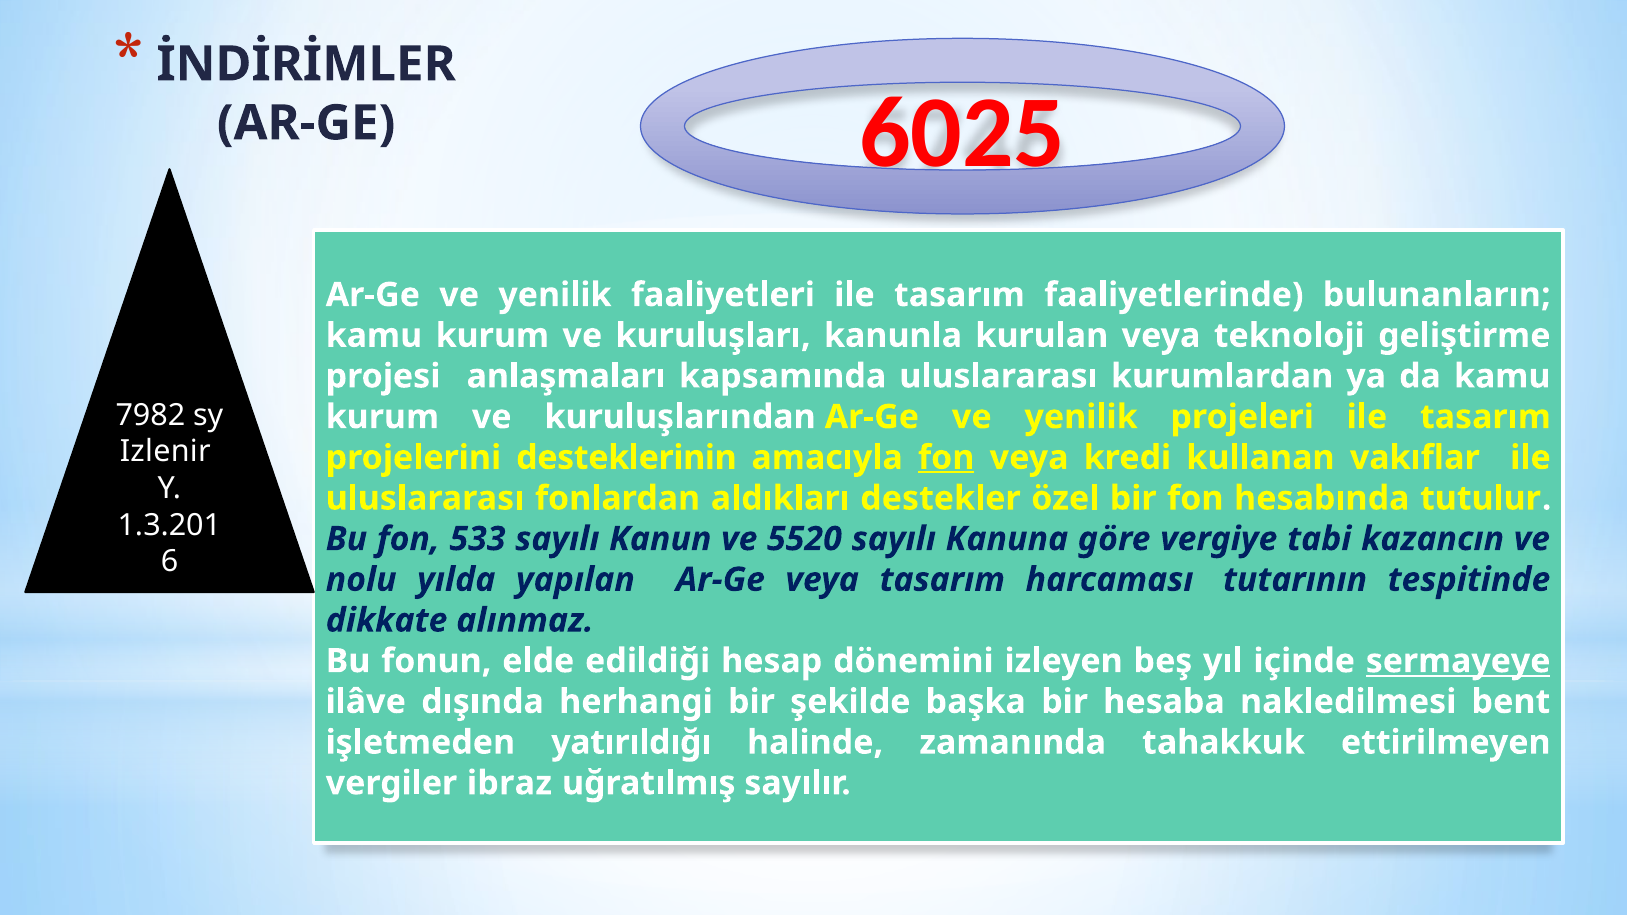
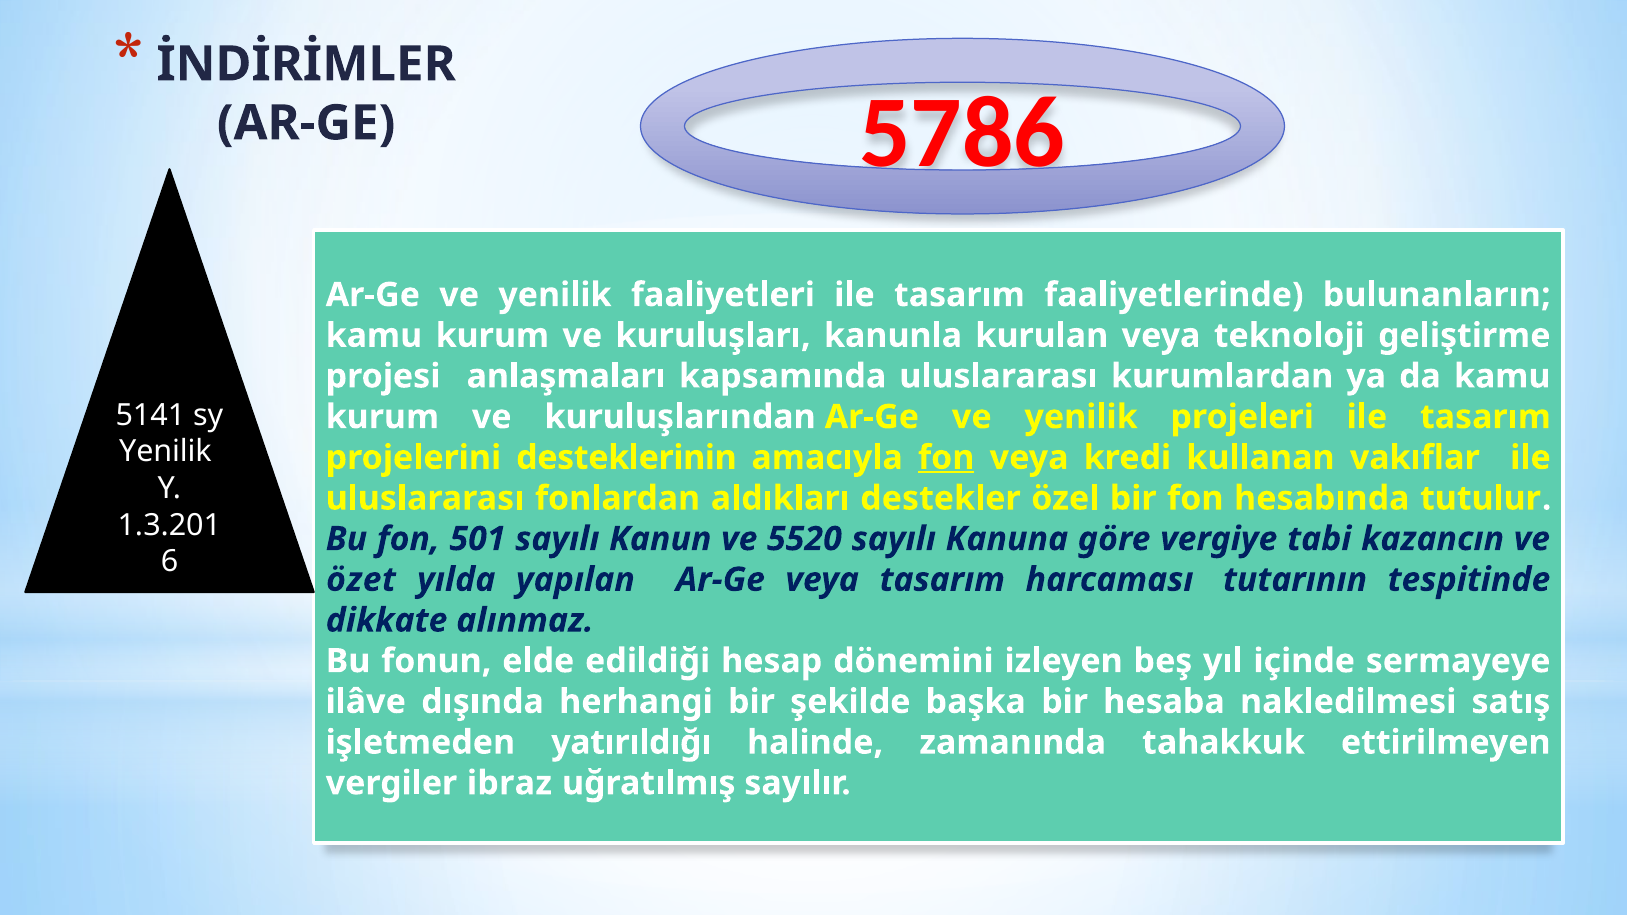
6025: 6025 -> 5786 (962, 133)
7982: 7982 -> 5141 (150, 415)
Izlenir: Izlenir -> Yenilik (165, 452)
533: 533 -> 501 (478, 539)
nolu: nolu -> özet (361, 580)
sermayeye underline: present -> none (1458, 661)
bent: bent -> satış (1511, 702)
